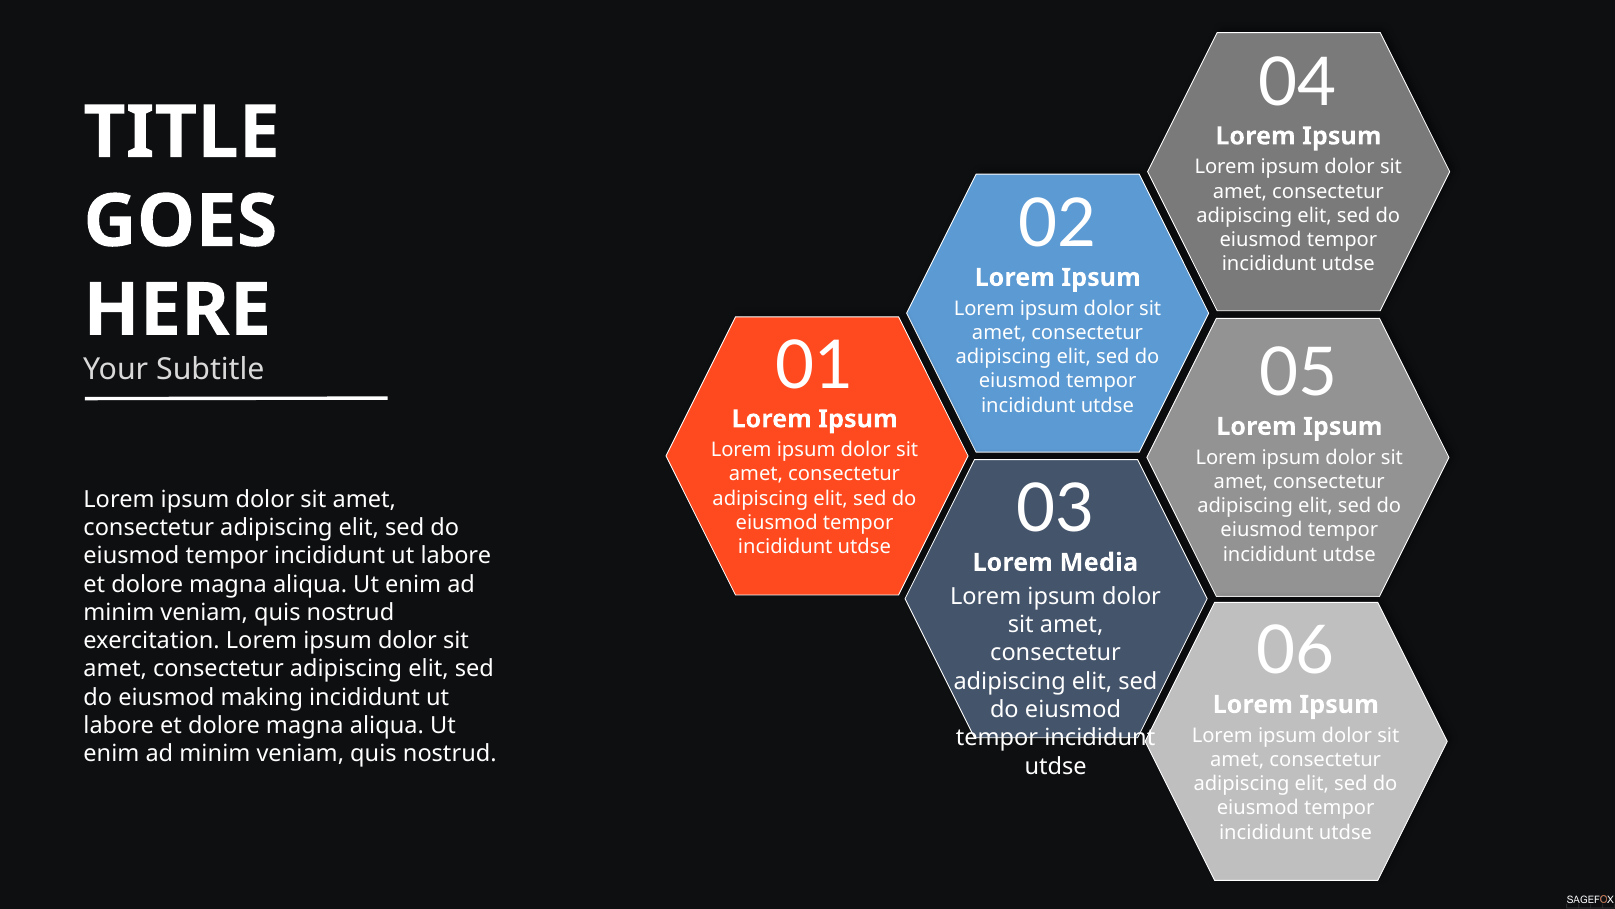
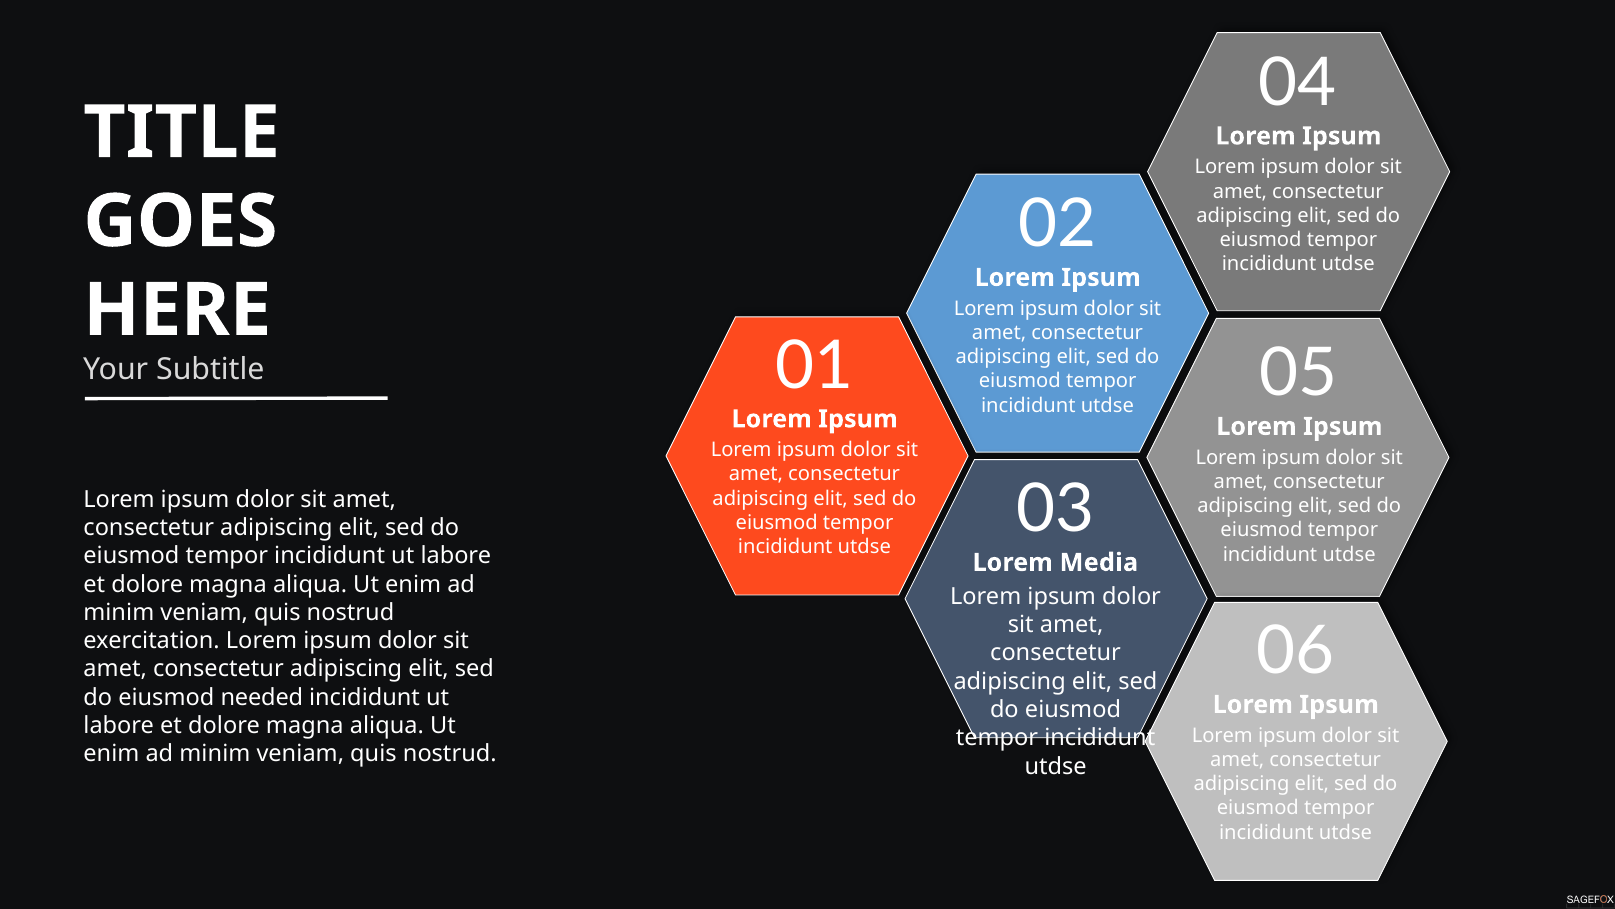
making: making -> needed (262, 697)
